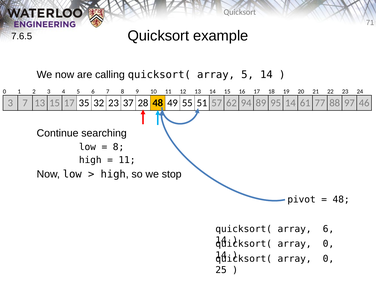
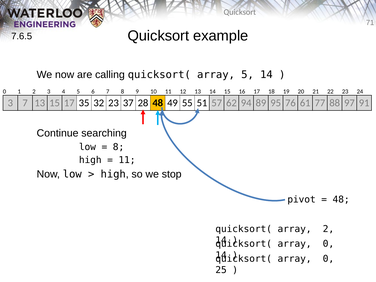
95 14: 14 -> 76 (290, 103)
46: 46 -> 91 (364, 103)
array 6: 6 -> 2 (328, 229)
